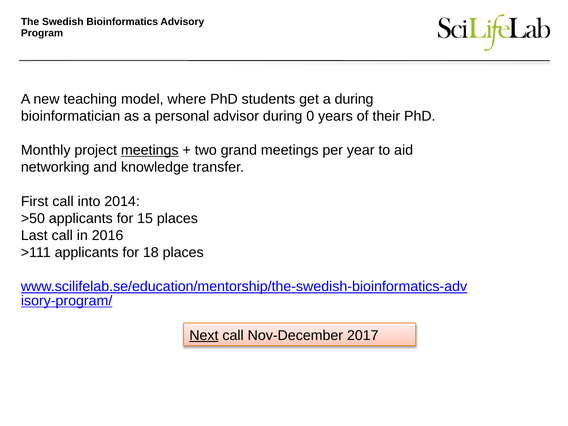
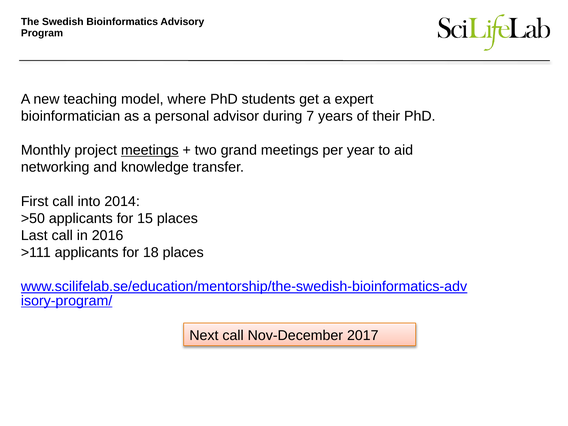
a during: during -> expert (354, 99)
0: 0 -> 7 (310, 116)
Next underline: present -> none (204, 335)
